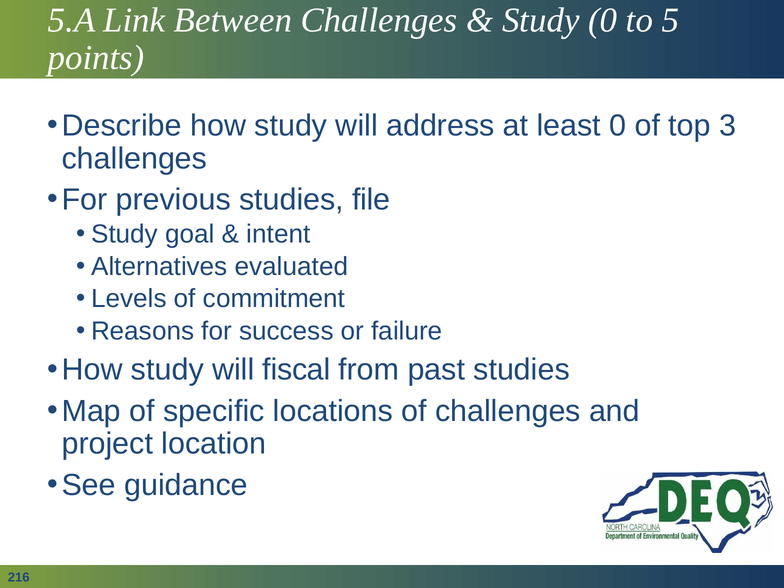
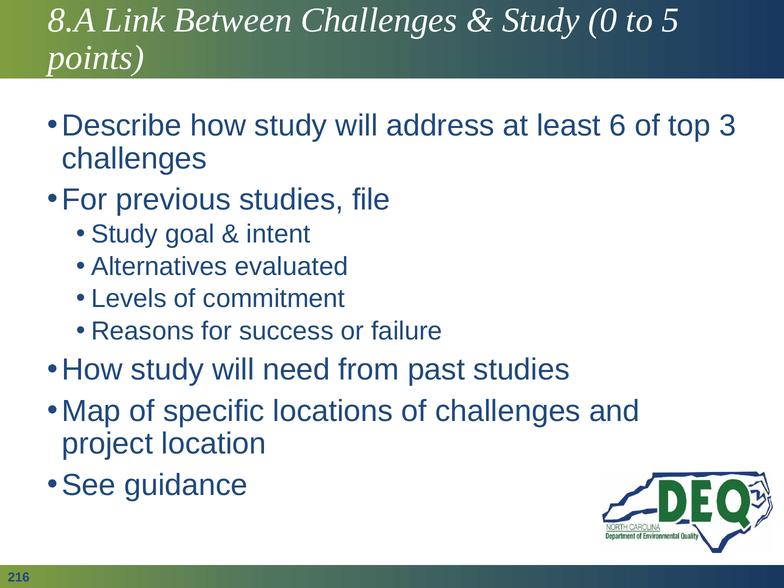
5.A: 5.A -> 8.A (72, 20)
least 0: 0 -> 6 (618, 126)
fiscal: fiscal -> need (296, 370)
